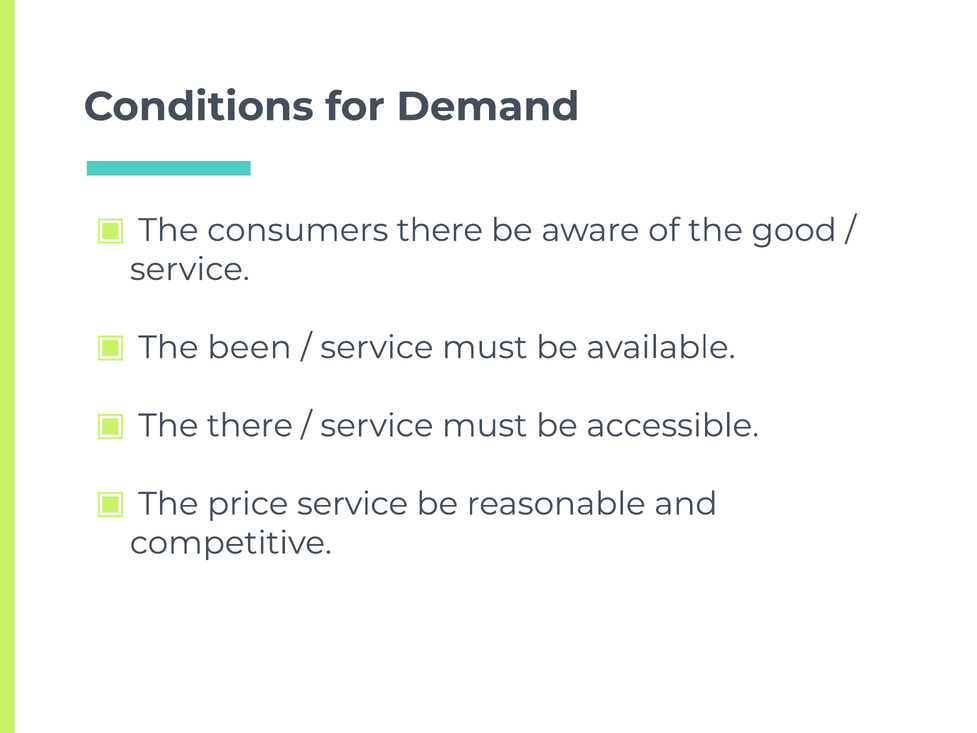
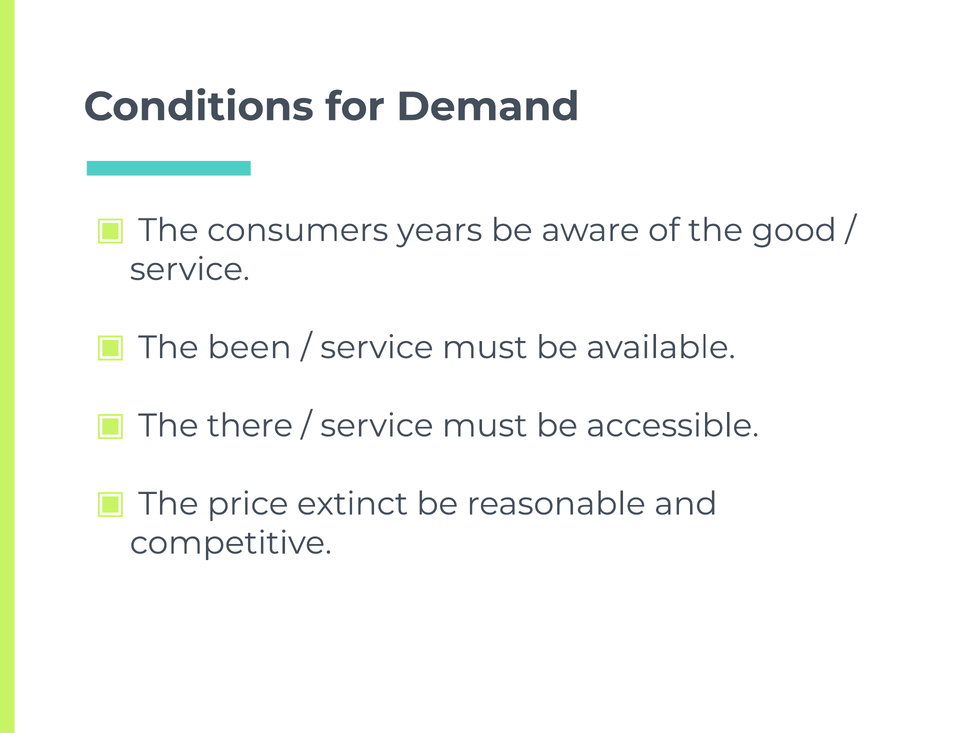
consumers there: there -> years (440, 230)
price service: service -> extinct (353, 504)
